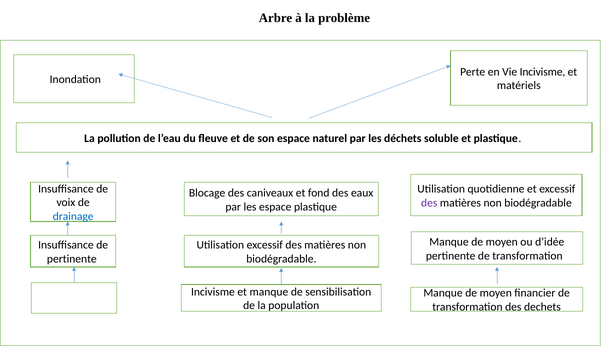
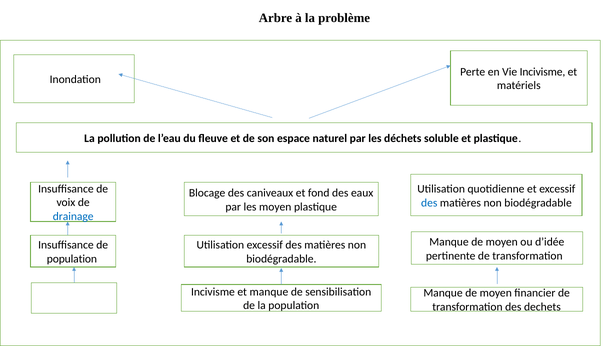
des colour: purple -> blue (429, 203)
les espace: espace -> moyen (275, 207)
pertinente: pertinente -> population (72, 259)
